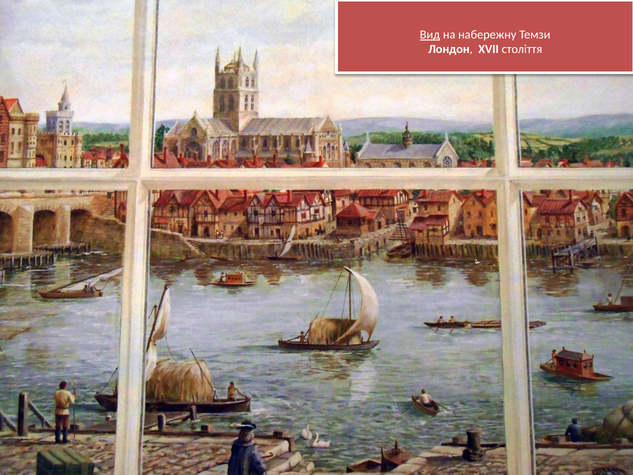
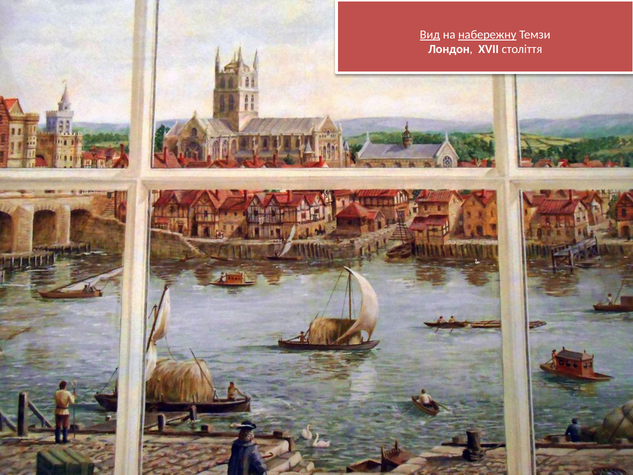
набережну underline: none -> present (487, 35)
